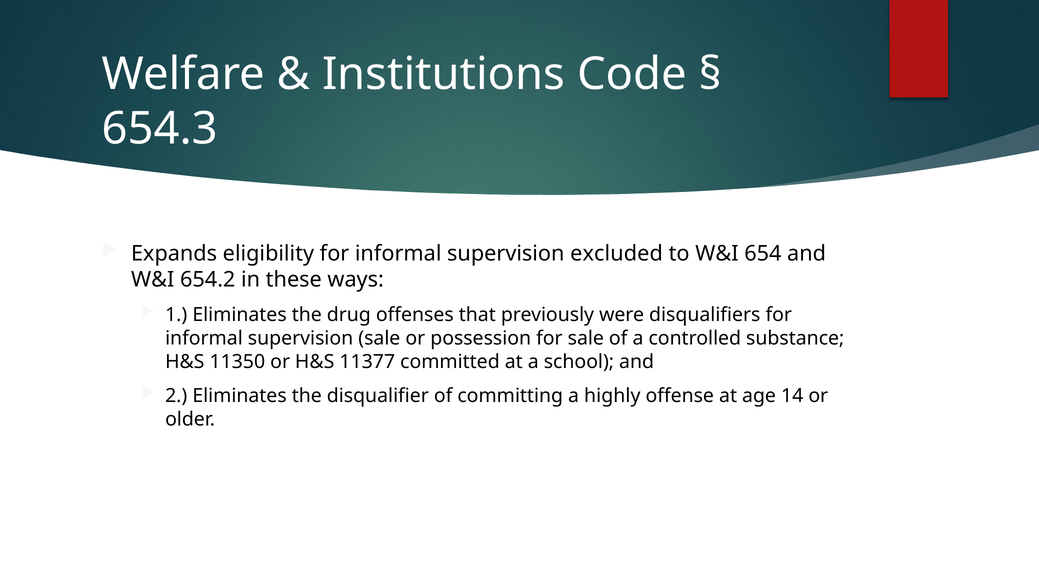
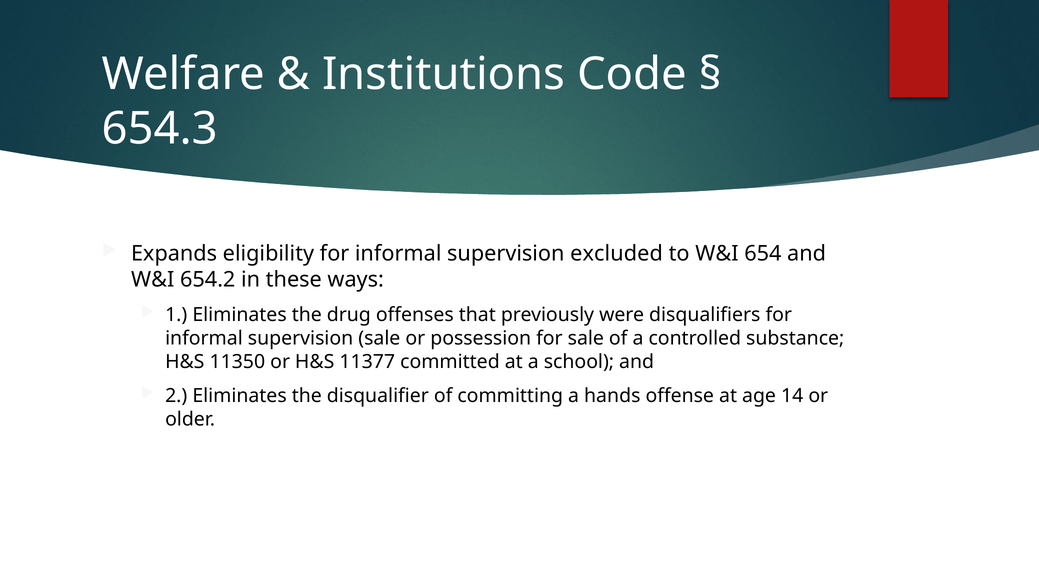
highly: highly -> hands (612, 396)
